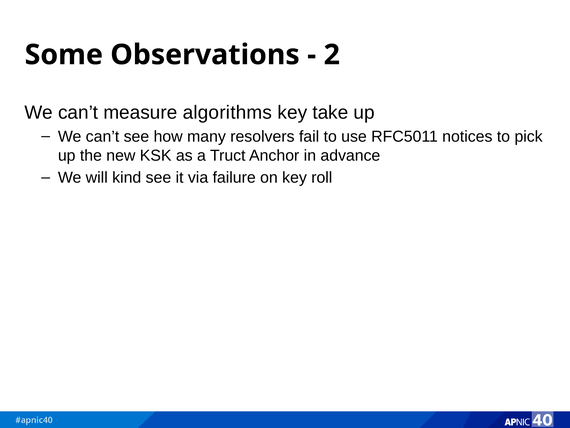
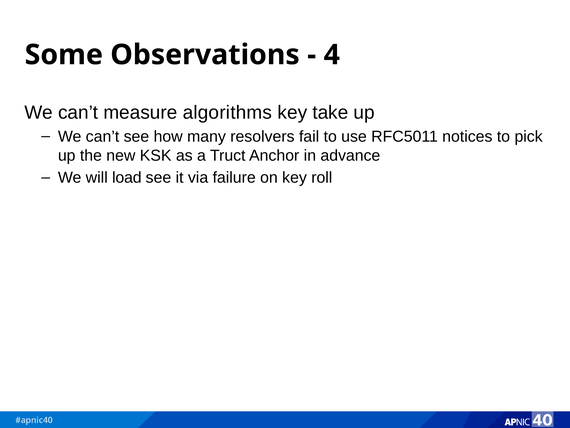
2: 2 -> 4 (332, 55)
kind: kind -> load (127, 178)
